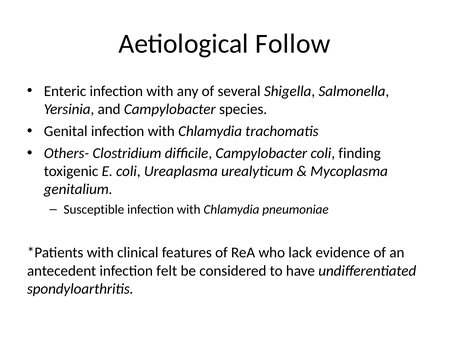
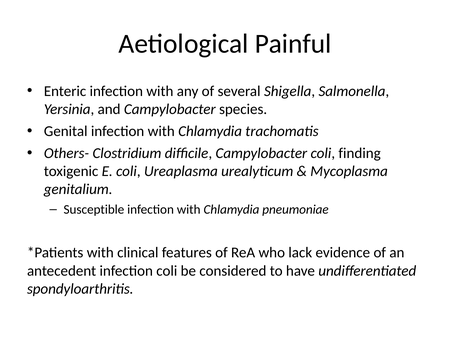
Follow: Follow -> Painful (293, 44)
infection felt: felt -> coli (167, 270)
